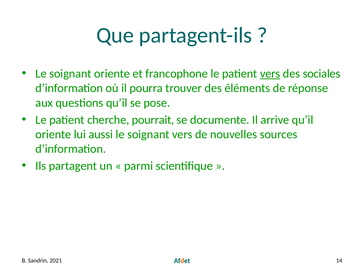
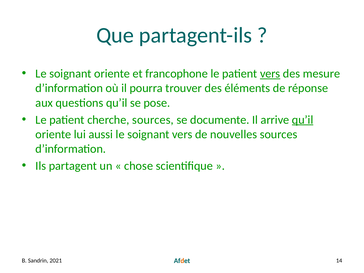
sociales: sociales -> mesure (321, 74)
cherche pourrait: pourrait -> sources (153, 120)
qu’il underline: none -> present (303, 120)
parmi: parmi -> chose (139, 166)
